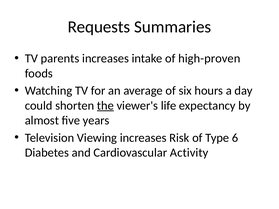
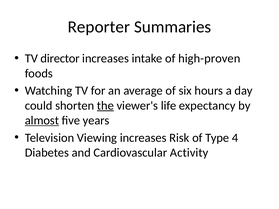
Requests: Requests -> Reporter (99, 27)
parents: parents -> director (60, 59)
almost underline: none -> present (42, 121)
6: 6 -> 4 (235, 138)
